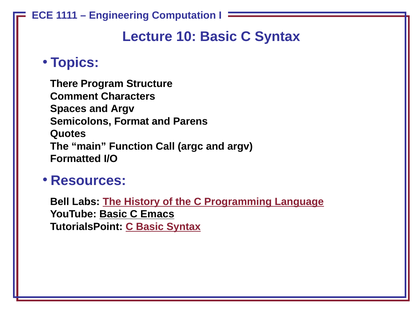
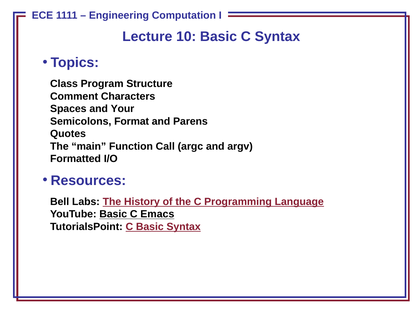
There: There -> Class (64, 84)
Spaces and Argv: Argv -> Your (123, 109)
